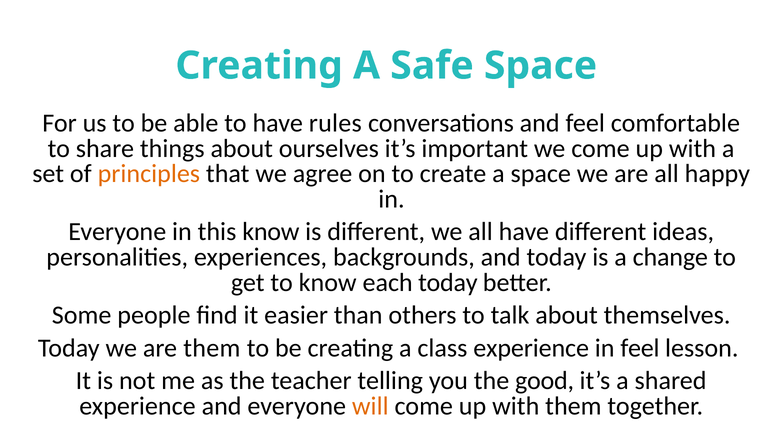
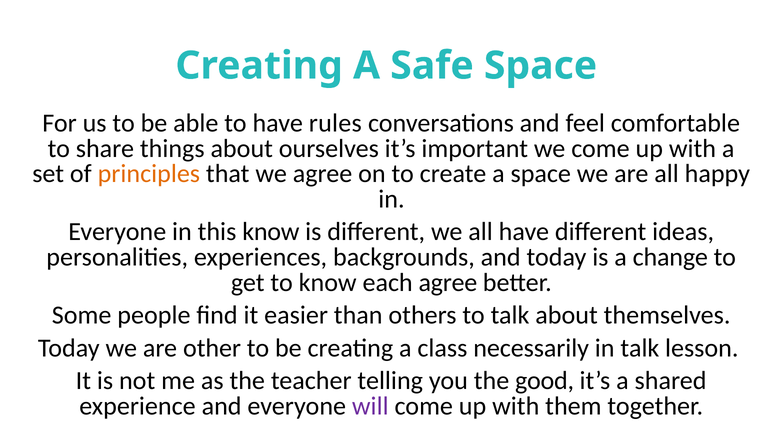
each today: today -> agree (448, 283)
are them: them -> other (212, 348)
class experience: experience -> necessarily (531, 348)
in feel: feel -> talk (640, 348)
will colour: orange -> purple (370, 406)
